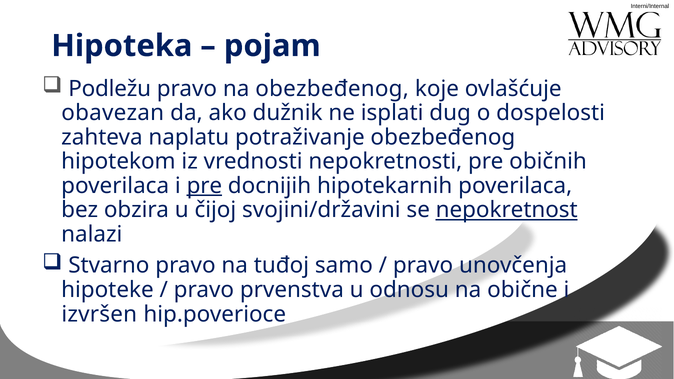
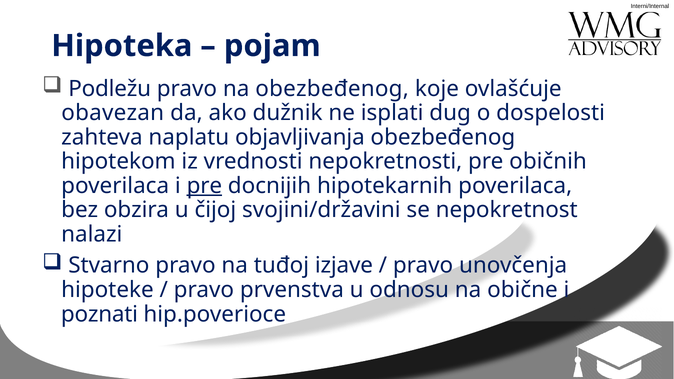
potraživanje: potraživanje -> objavljivanja (300, 137)
nepokretnost underline: present -> none (507, 210)
samo: samo -> izjave (344, 266)
izvršen: izvršen -> poznati (99, 314)
